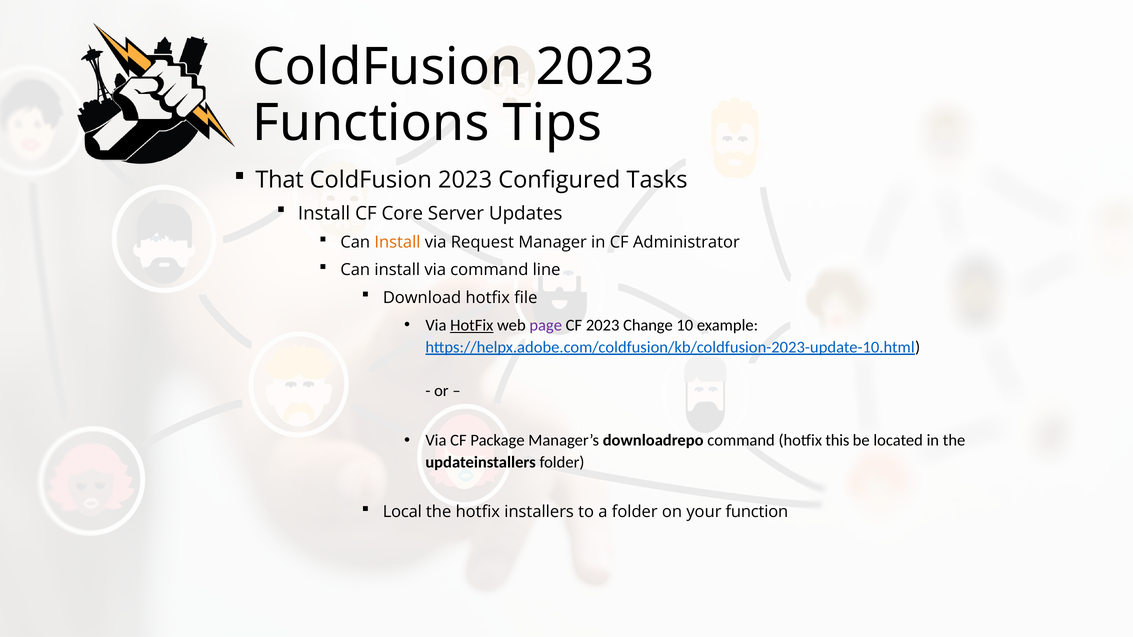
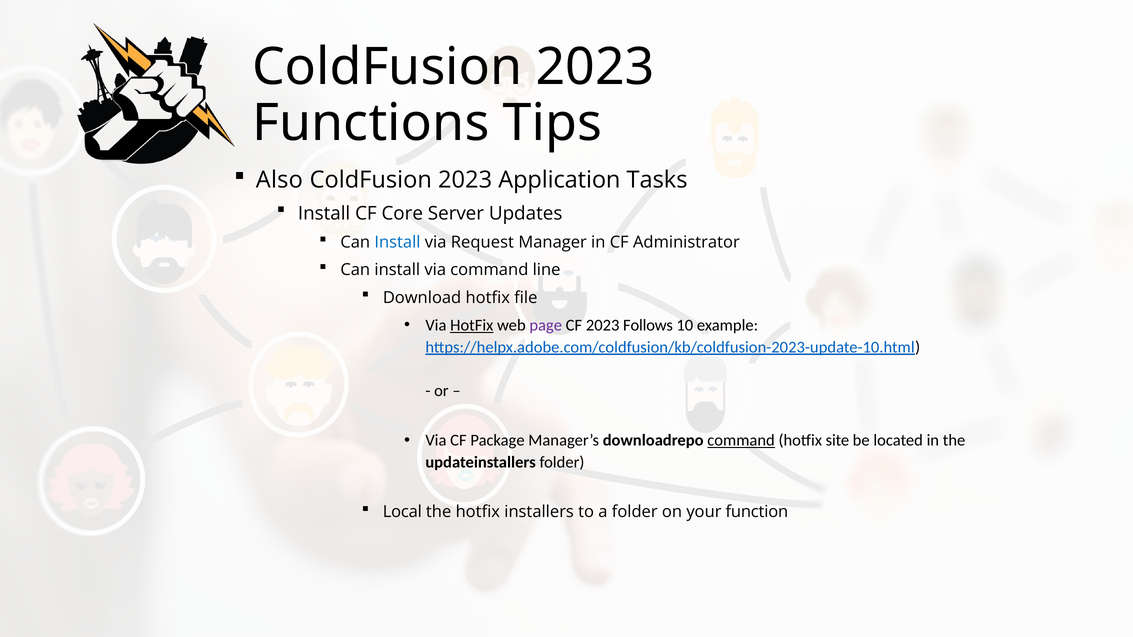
That: That -> Also (279, 180)
Configured: Configured -> Application (559, 180)
Install colour: orange -> blue (397, 242)
Change: Change -> Follows (648, 325)
command underline: none -> present (741, 441)
this: this -> site (837, 441)
